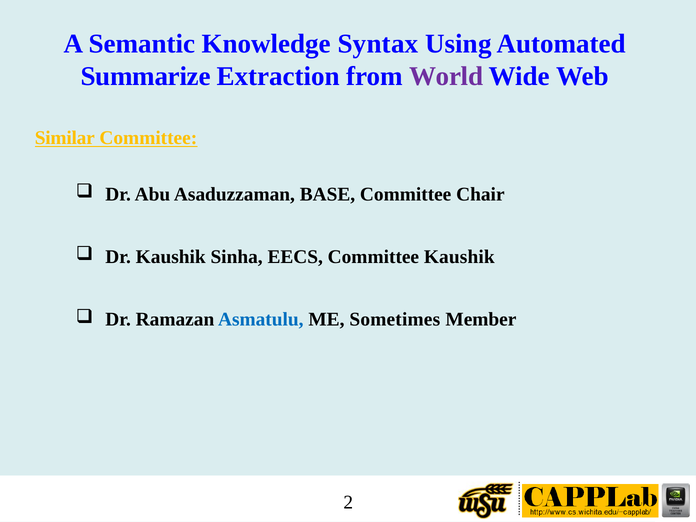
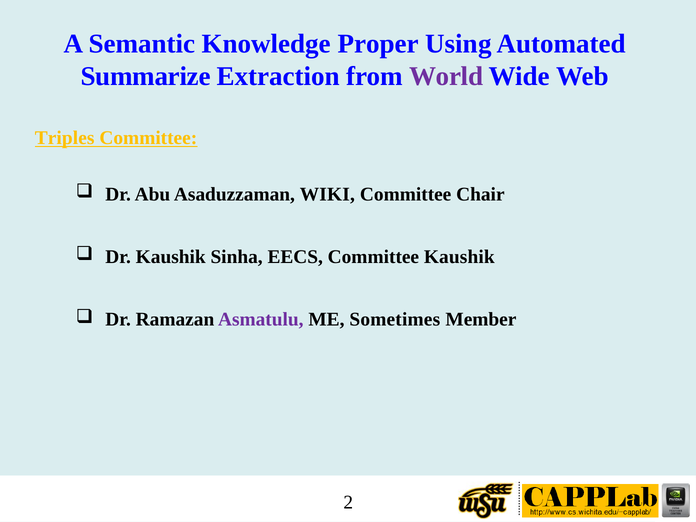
Syntax: Syntax -> Proper (378, 44)
Similar: Similar -> Triples (65, 138)
BASE: BASE -> WIKI (327, 194)
Asmatulu colour: blue -> purple (261, 320)
